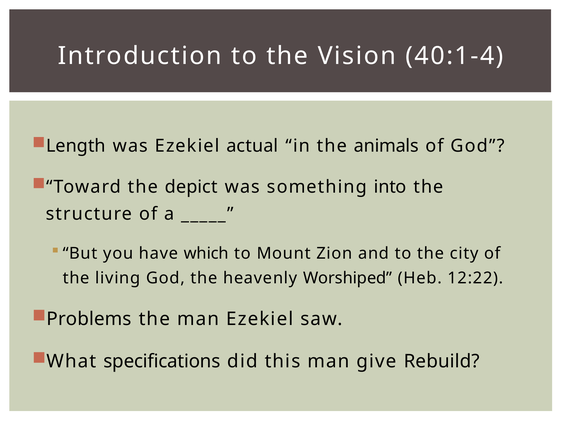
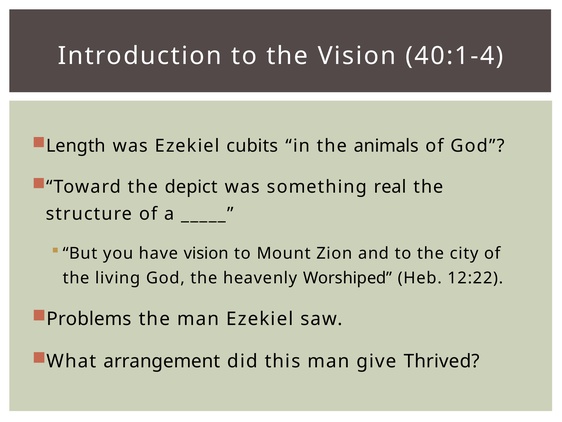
actual: actual -> cubits (252, 146)
into: into -> real (390, 187)
have which: which -> vision (206, 253)
specifications: specifications -> arrangement (162, 361)
Rebuild: Rebuild -> Thrived (442, 361)
